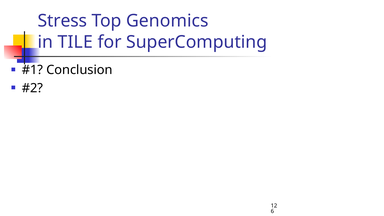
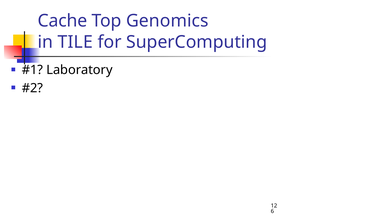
Stress: Stress -> Cache (62, 21)
Conclusion: Conclusion -> Laboratory (79, 70)
